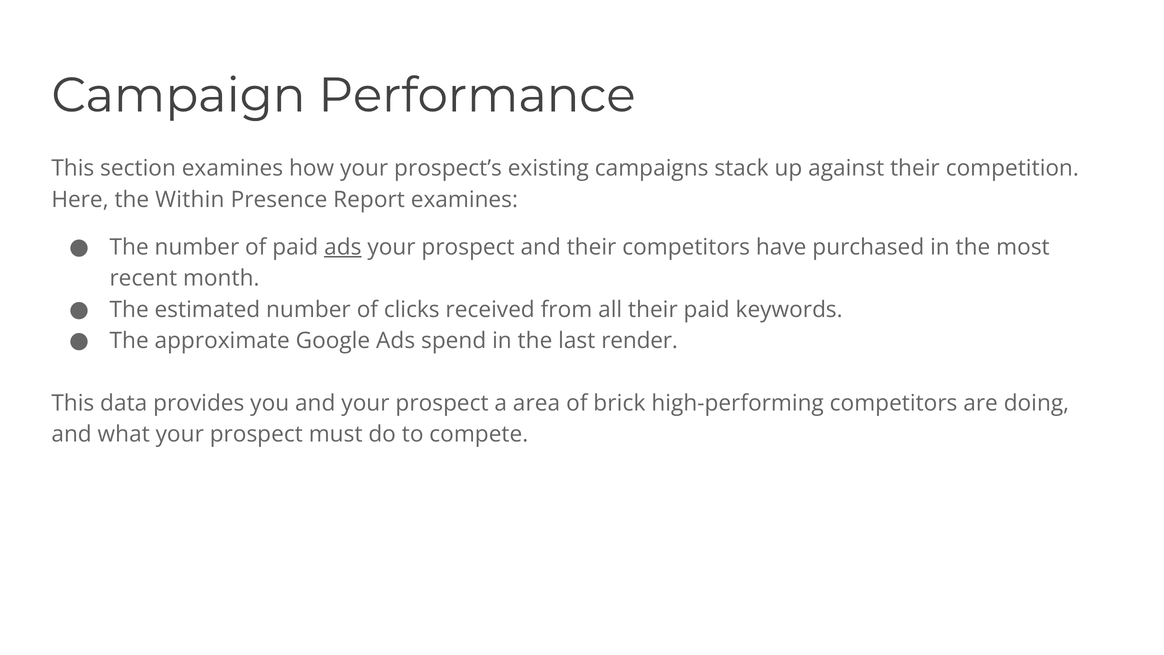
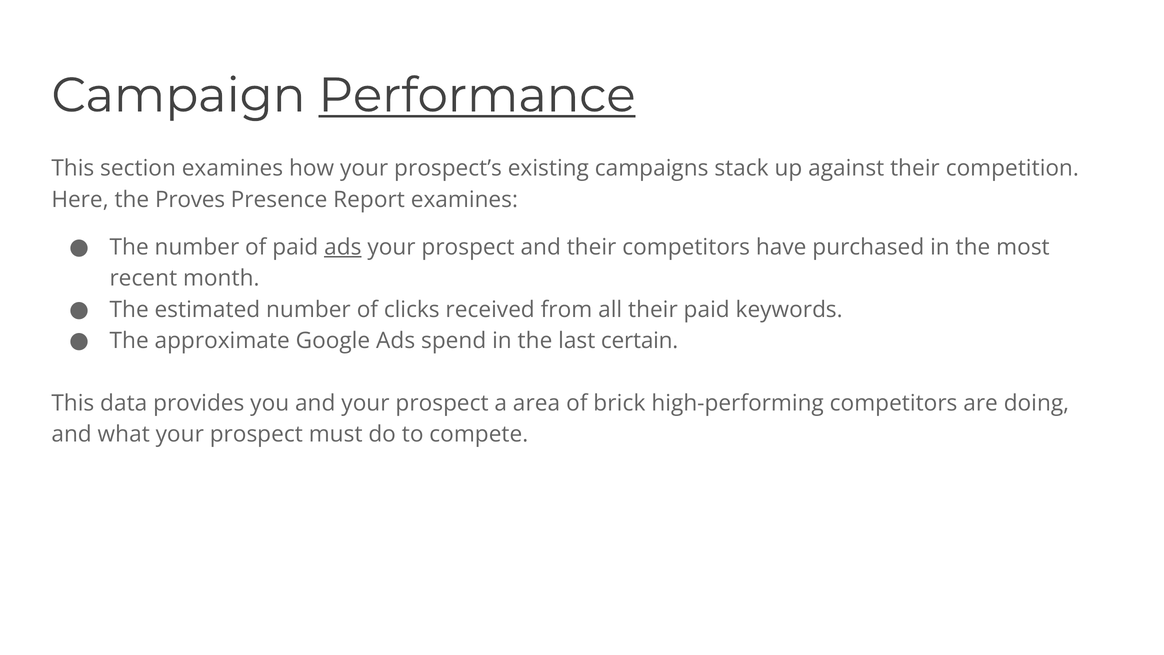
Performance underline: none -> present (477, 95)
Within: Within -> Proves (190, 200)
render: render -> certain (640, 341)
